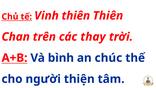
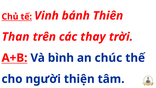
Vinh thiên: thiên -> bánh (76, 16)
Chan: Chan -> Than (16, 37)
